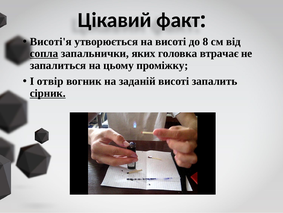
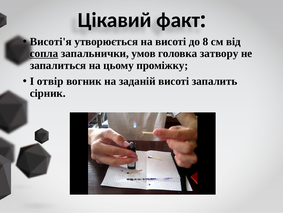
яких: яких -> умов (144, 53)
втрачає: втрачає -> затвору (219, 53)
сірник underline: present -> none (48, 93)
